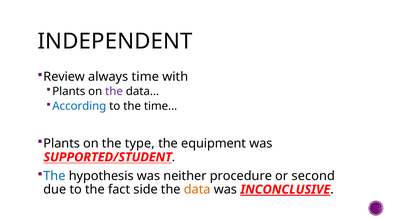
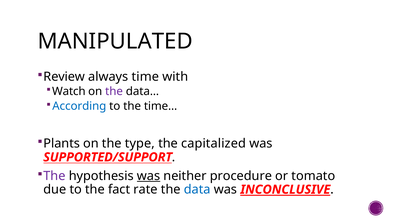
INDEPENDENT: INDEPENDENT -> MANIPULATED (115, 42)
Plants: Plants -> Watch (69, 92)
equipment: equipment -> capitalized (214, 144)
SUPPORTED/STUDENT: SUPPORTED/STUDENT -> SUPPORTED/SUPPORT (108, 158)
The colour: blue -> purple (54, 176)
was underline: none -> present (149, 176)
second: second -> tomato (313, 176)
side: side -> rate (146, 190)
data colour: orange -> blue (197, 190)
